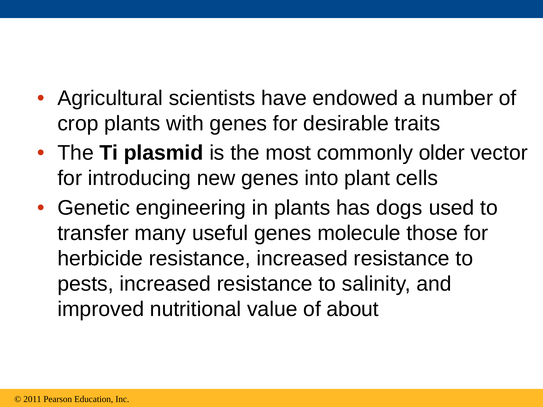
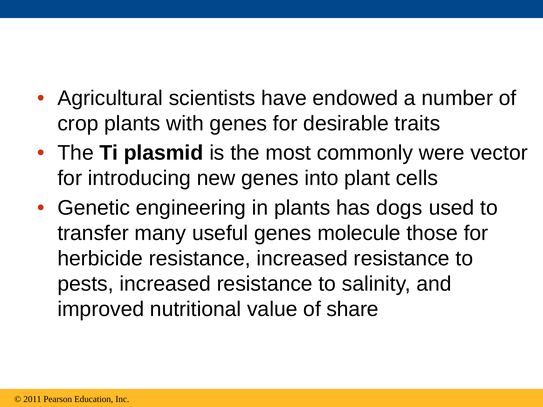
older: older -> were (442, 153)
about: about -> share (353, 309)
